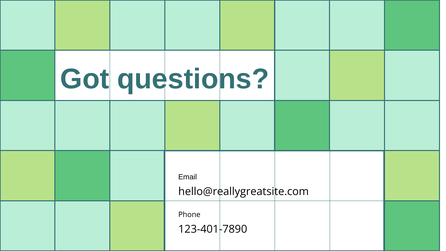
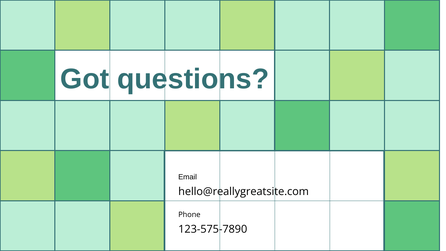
123-401-7890: 123-401-7890 -> 123-575-7890 (213, 229)
